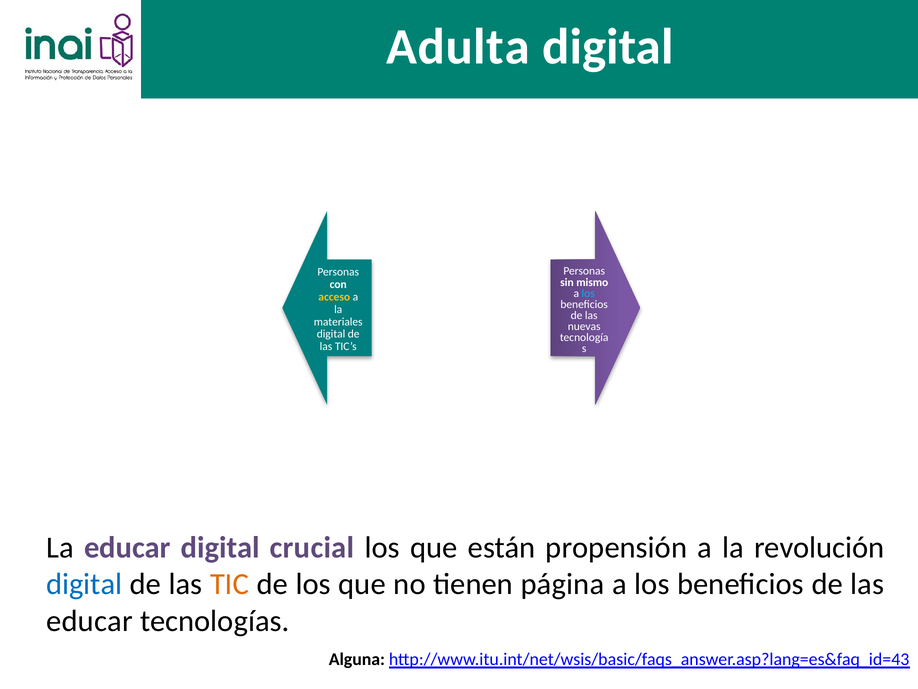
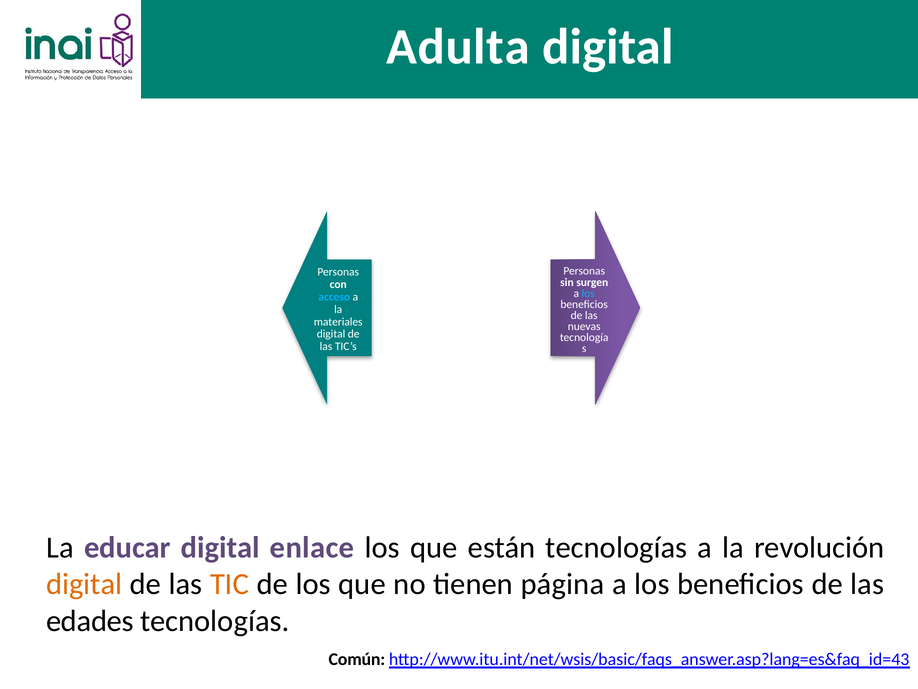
mismo: mismo -> surgen (592, 282)
acceso colour: yellow -> light blue (334, 297)
crucial: crucial -> enlace (312, 547)
están propensión: propensión -> tecnologías (616, 547)
digital colour: blue -> orange (84, 584)
educar: educar -> edades (90, 621)
Alguna: Alguna -> Común (357, 659)
